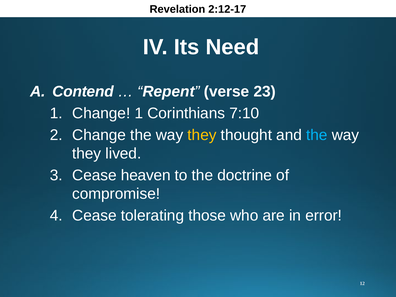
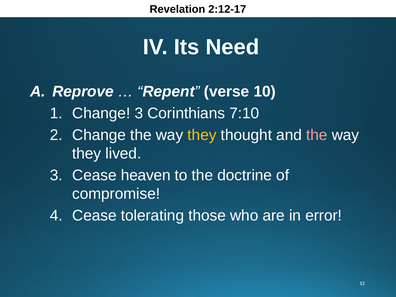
Contend: Contend -> Reprove (83, 91)
23: 23 -> 10 (265, 91)
Change 1: 1 -> 3 (139, 113)
the colour: light blue -> pink (317, 135)
